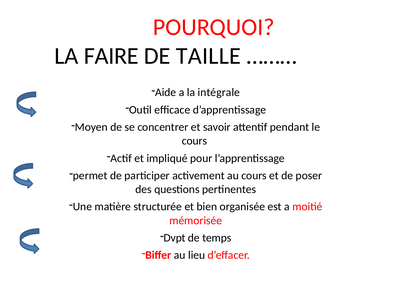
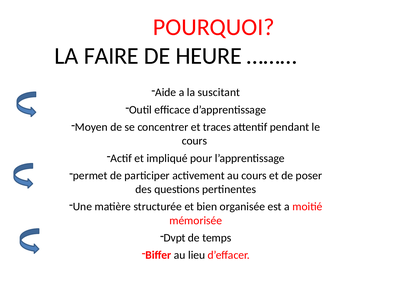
TAILLE: TAILLE -> HEURE (209, 56)
intégrale: intégrale -> suscitant (219, 93)
savoir: savoir -> traces (217, 127)
